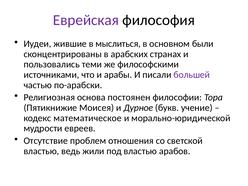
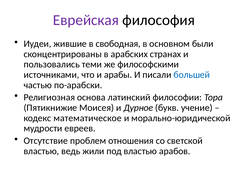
мыслиться: мыслиться -> свободная (118, 44)
большей colour: purple -> blue (192, 75)
постоянен: постоянен -> латинский (129, 97)
